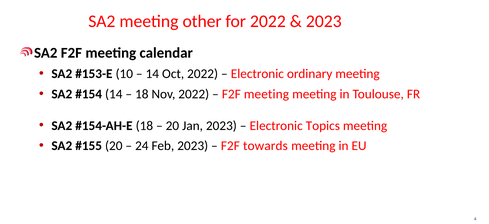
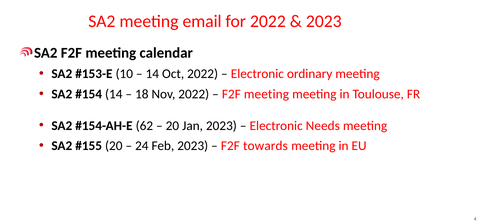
other: other -> email (202, 21)
18: 18 -> 62 (144, 125)
Topics: Topics -> Needs (323, 125)
